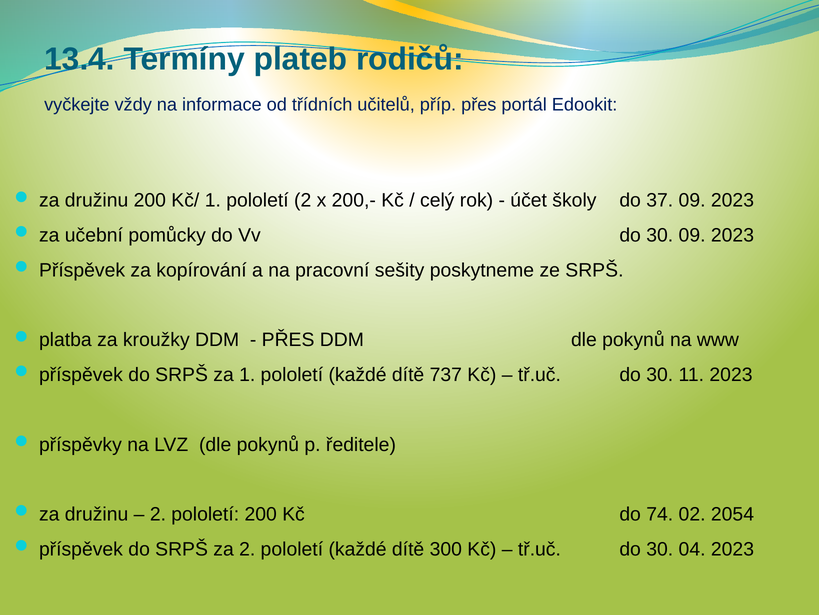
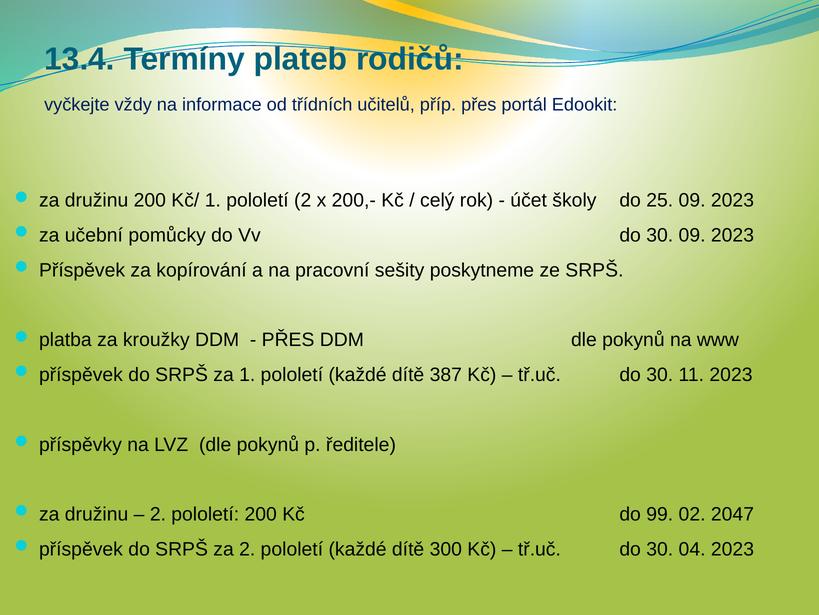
37: 37 -> 25 (660, 200)
737: 737 -> 387 (446, 374)
74: 74 -> 99 (660, 514)
2054: 2054 -> 2047 (732, 514)
